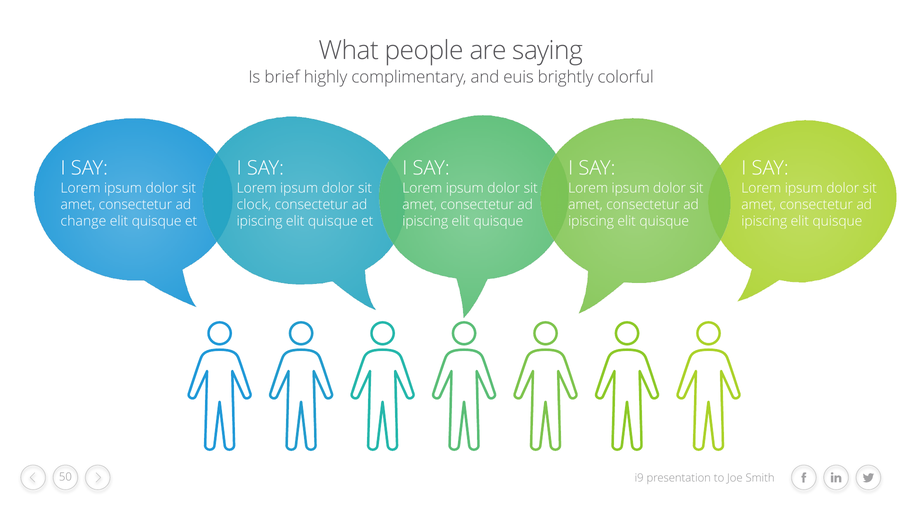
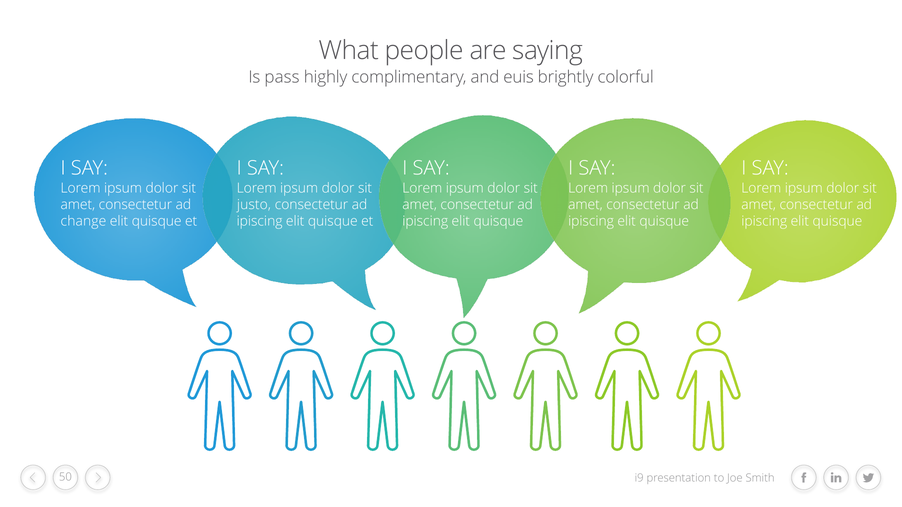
brief: brief -> pass (282, 77)
clock: clock -> justo (254, 205)
